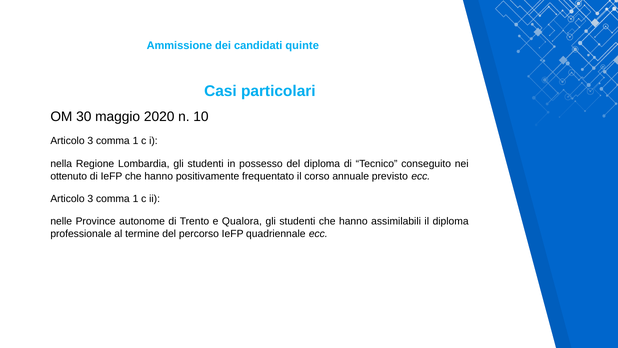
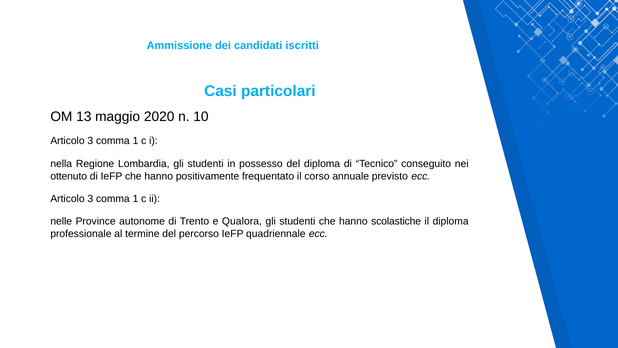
quinte: quinte -> iscritti (302, 46)
30: 30 -> 13 (84, 116)
assimilabili: assimilabili -> scolastiche (396, 221)
